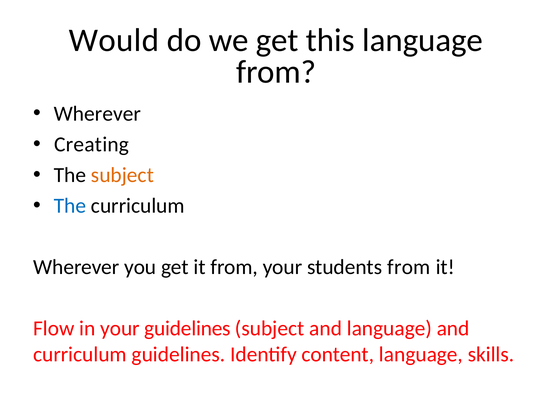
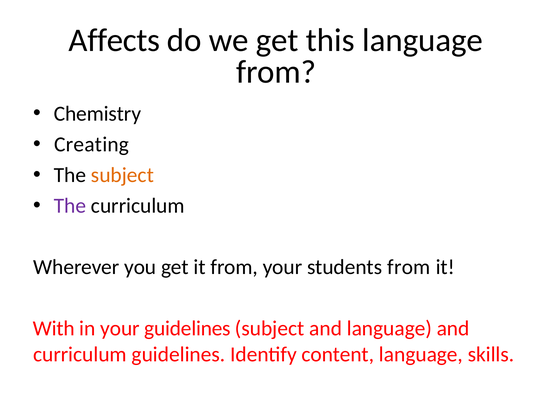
Would: Would -> Affects (114, 40)
Wherever: Wherever -> Chemistry (97, 114)
The colour: blue -> purple (70, 206)
Flow: Flow -> With (54, 329)
